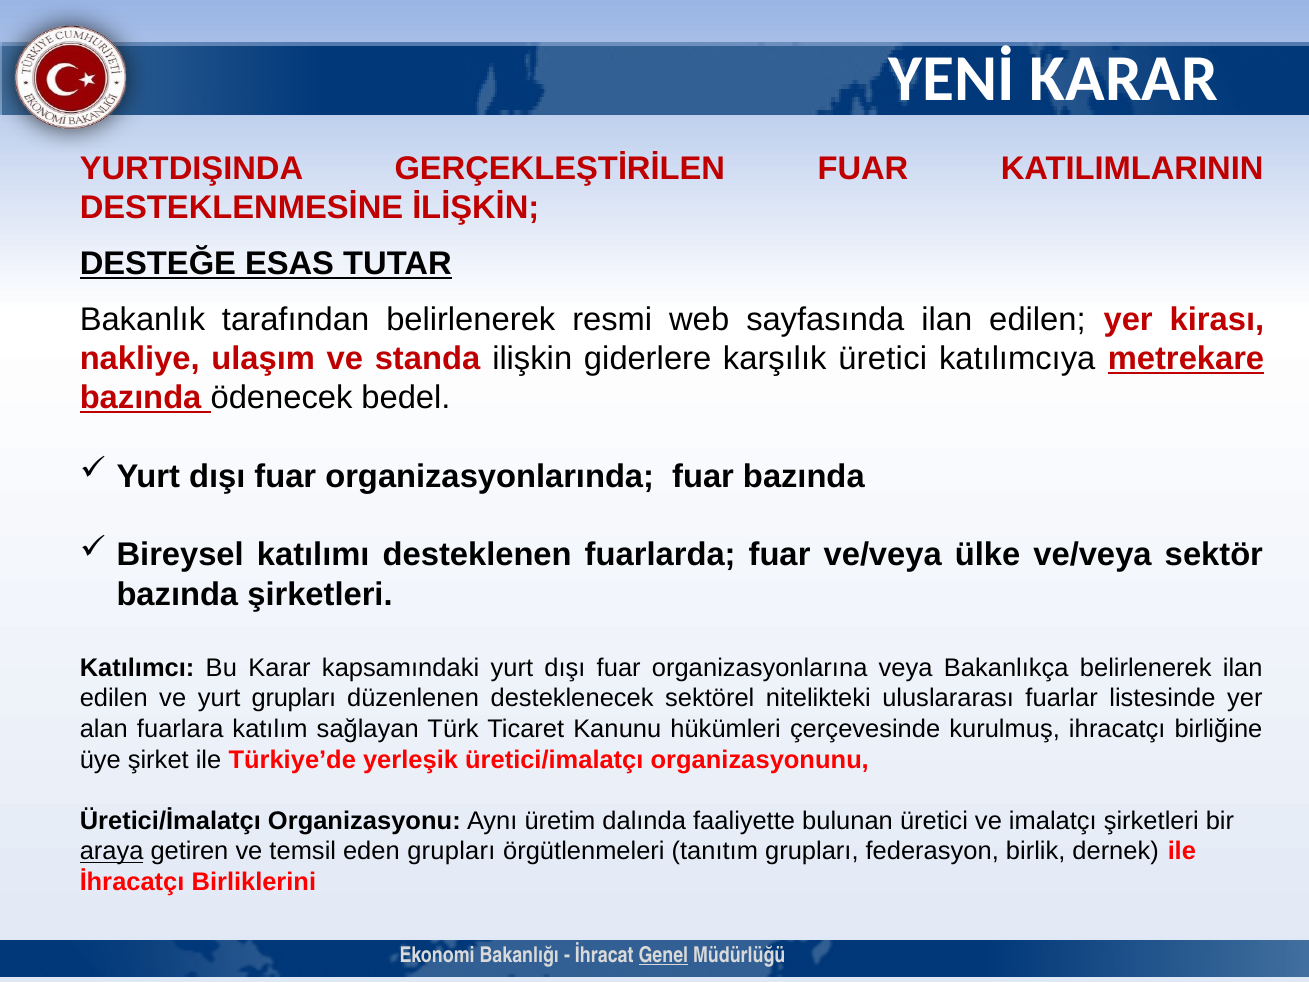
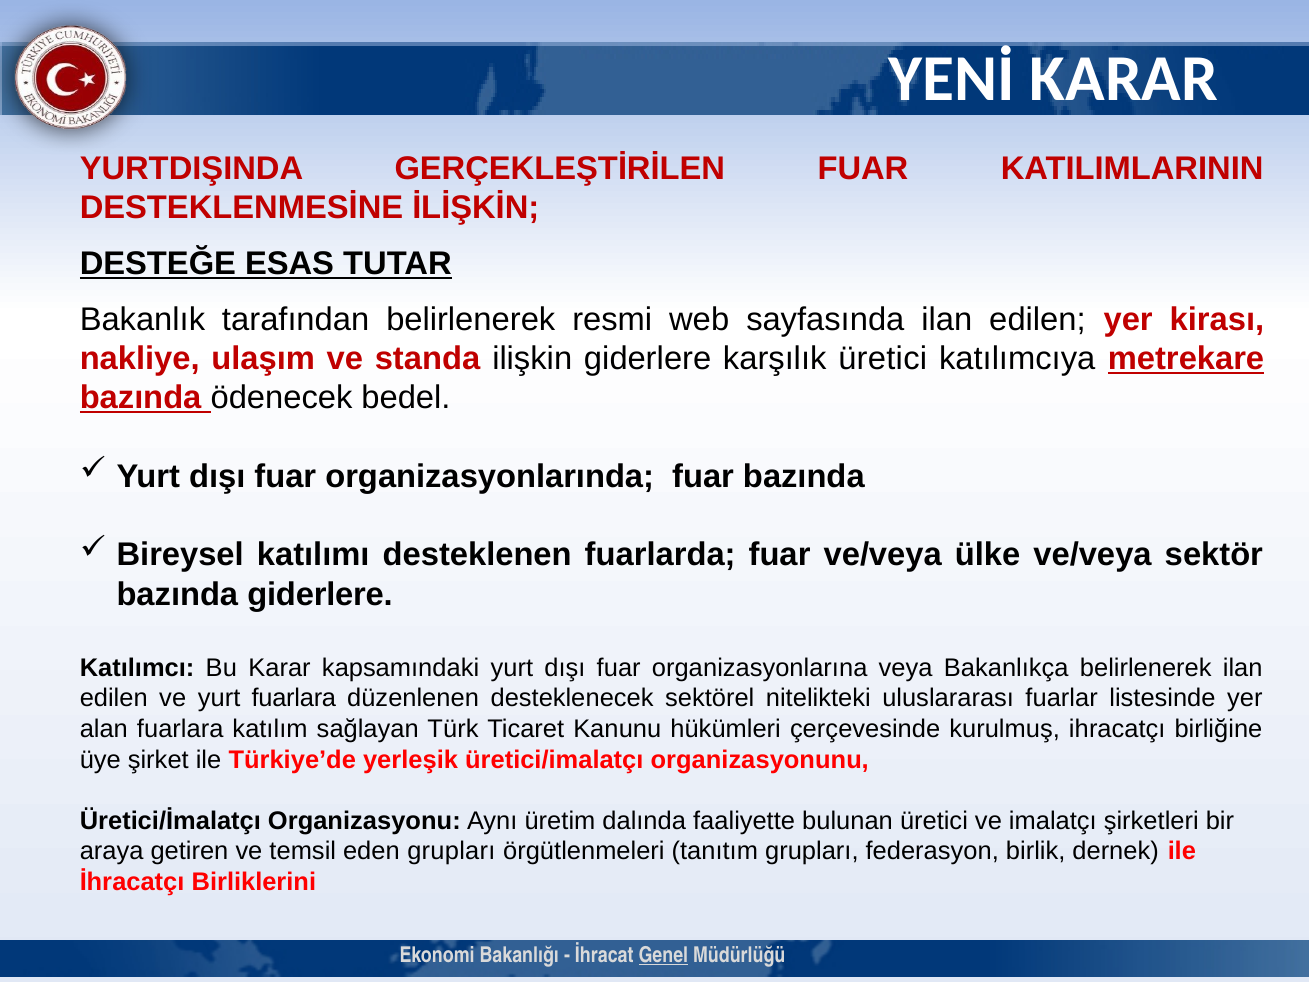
bazında şirketleri: şirketleri -> giderlere (320, 594)
yurt grupları: grupları -> fuarlara (294, 698)
araya underline: present -> none (112, 851)
